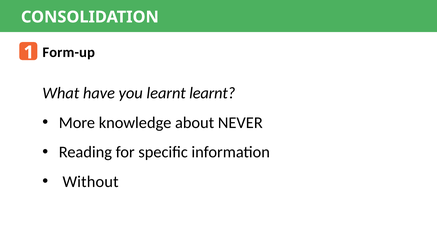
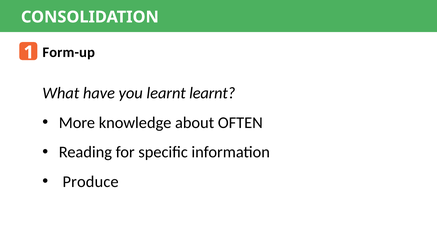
NEVER: NEVER -> OFTEN (240, 123)
Without: Without -> Produce (91, 182)
